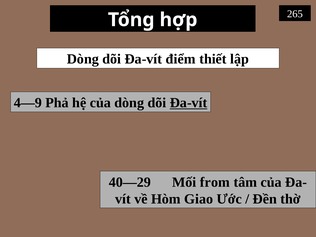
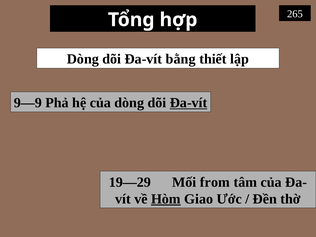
điểm: điểm -> bằng (181, 59)
4—9: 4—9 -> 9—9 (28, 103)
40—29: 40—29 -> 19—29 (130, 182)
Hòm underline: none -> present (166, 199)
